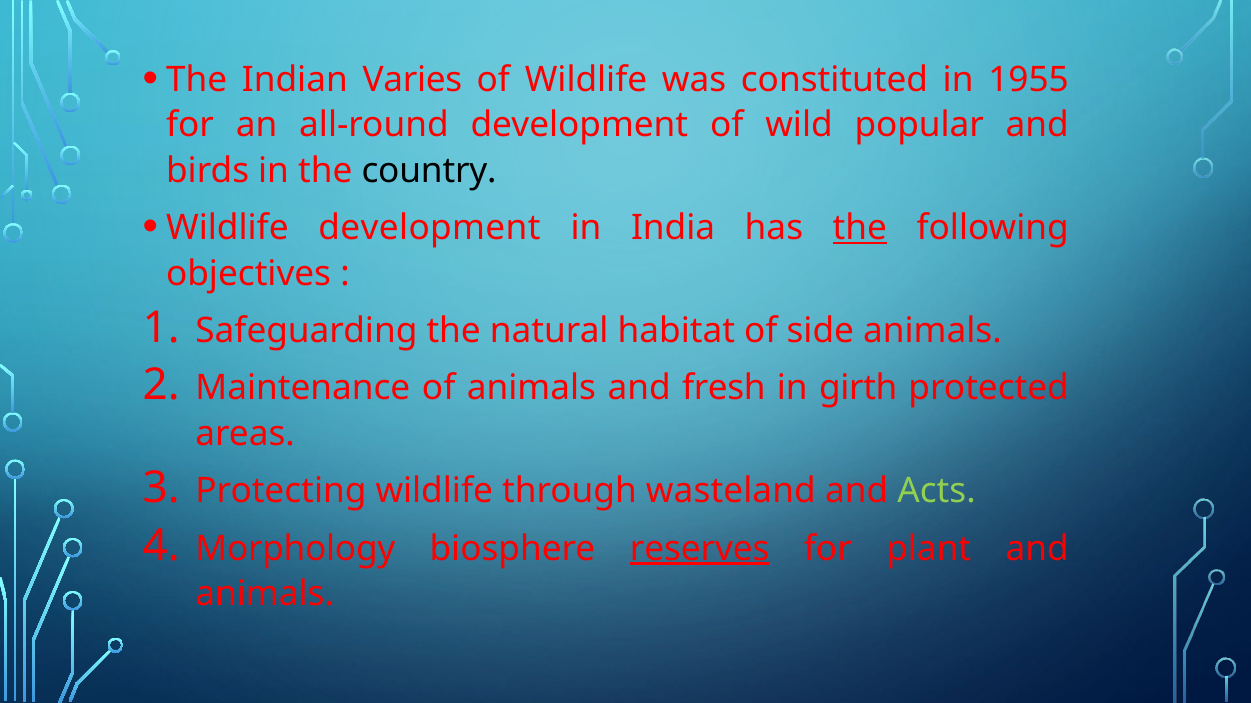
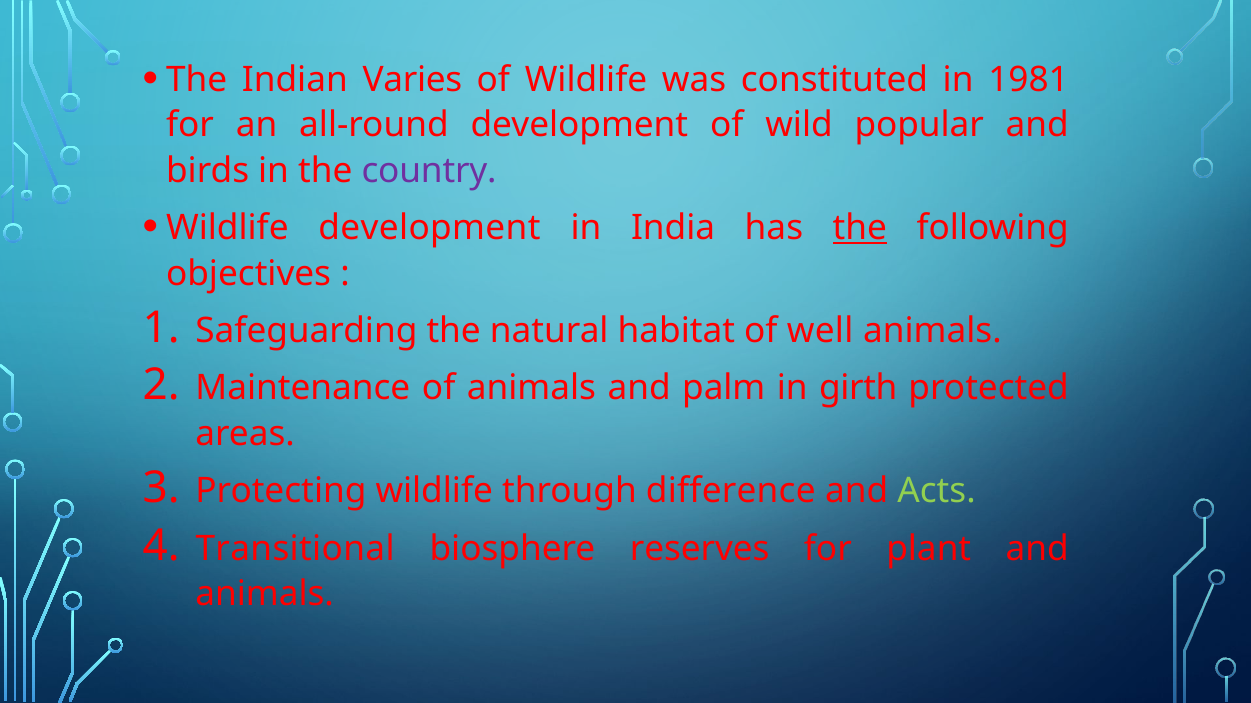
1955: 1955 -> 1981 (1029, 80)
country colour: black -> purple (429, 171)
side: side -> well (820, 331)
fresh: fresh -> palm (724, 389)
wasteland: wasteland -> difference (731, 492)
Morphology: Morphology -> Transitional (295, 549)
reserves underline: present -> none (700, 549)
